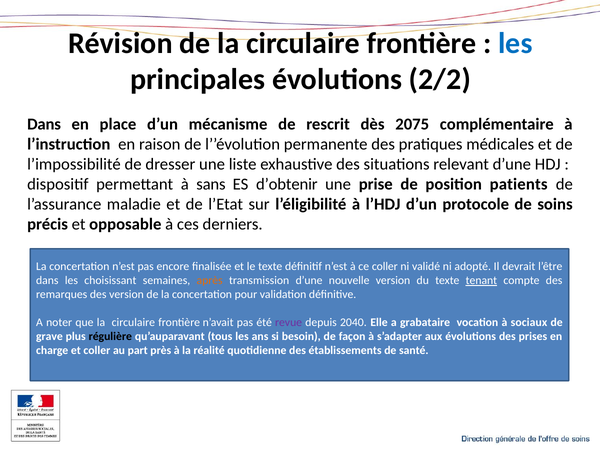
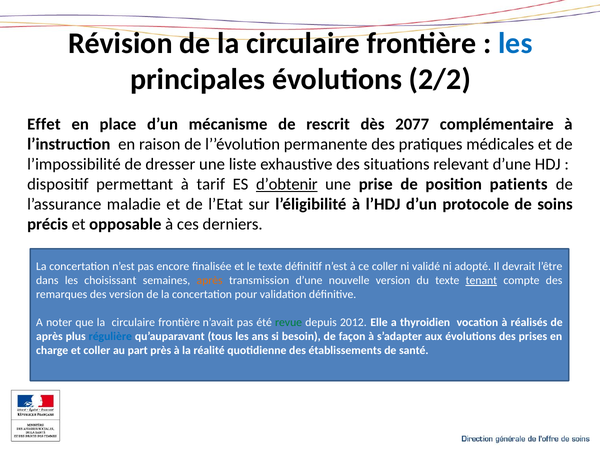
Dans: Dans -> Effet (44, 124)
2075: 2075 -> 2077 (412, 124)
sans: sans -> tarif (211, 184)
d’obtenir underline: none -> present (287, 184)
revue colour: purple -> green (289, 323)
2040: 2040 -> 2012 (353, 323)
grabataire: grabataire -> thyroidien (425, 323)
sociaux: sociaux -> réalisés (529, 323)
grave: grave -> après (49, 337)
régulière colour: black -> blue (110, 337)
